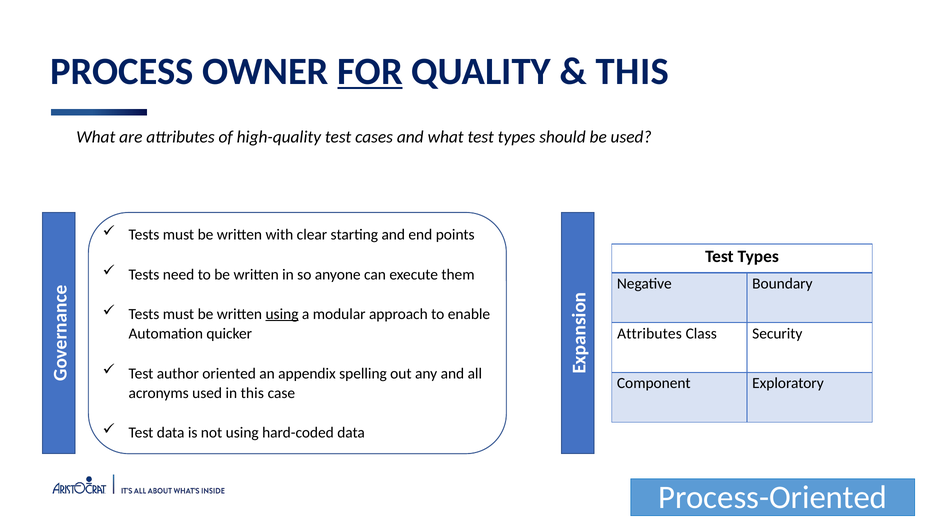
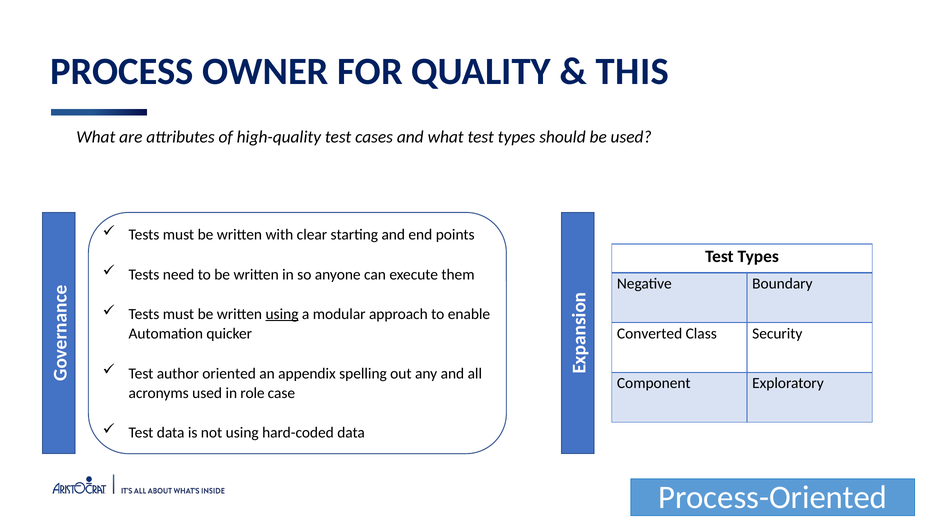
FOR underline: present -> none (370, 71)
Attributes: Attributes -> Converted (650, 333)
in this: this -> role (252, 393)
